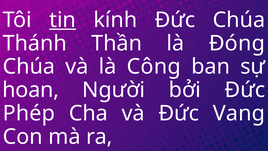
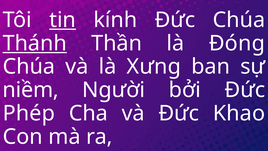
Thánh underline: none -> present (35, 43)
Công: Công -> Xưng (154, 67)
hoan: hoan -> niềm (31, 90)
Vang: Vang -> Khao (239, 113)
